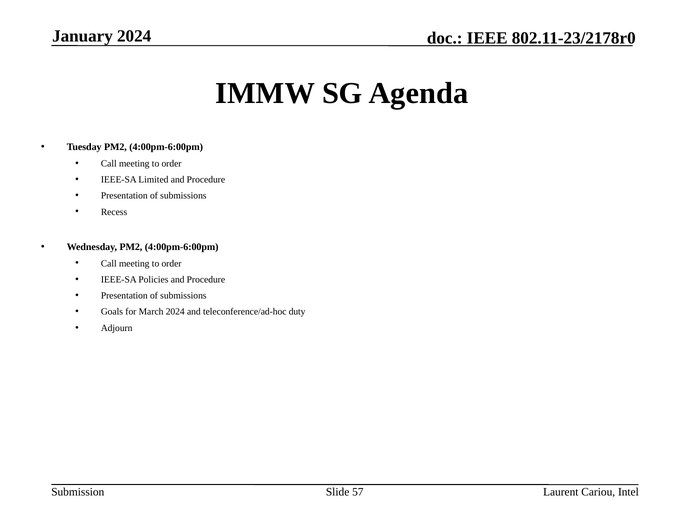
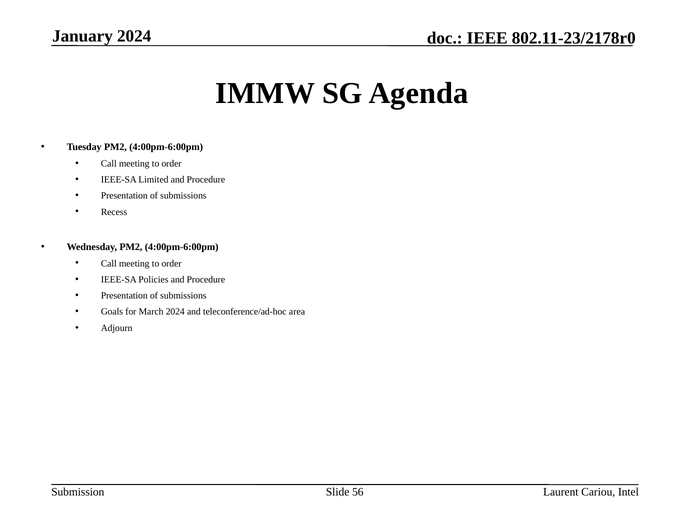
duty: duty -> area (297, 312)
57: 57 -> 56 (358, 492)
